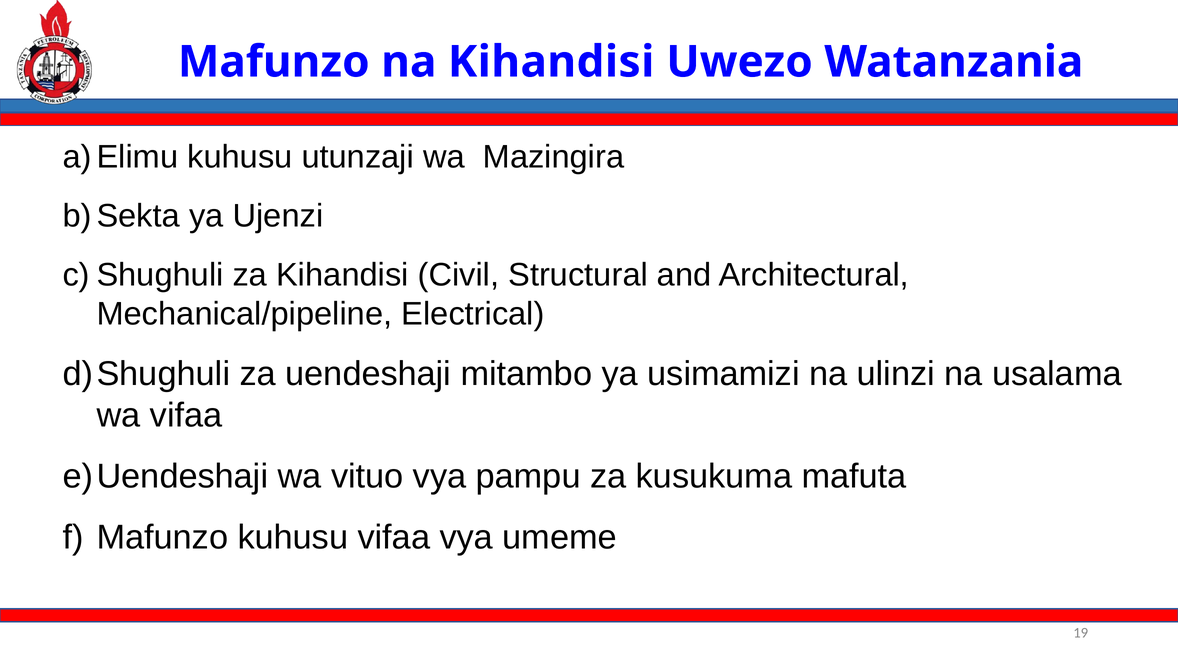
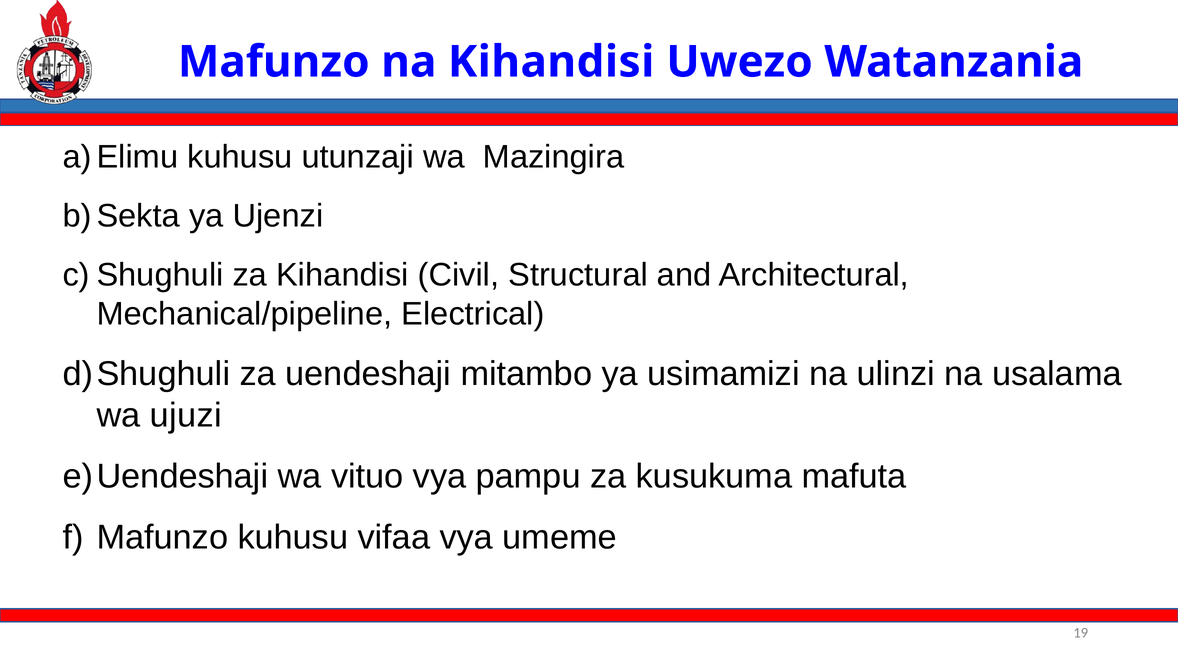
wa vifaa: vifaa -> ujuzi (186, 415)
